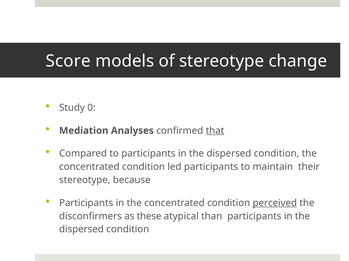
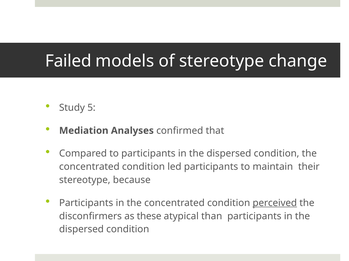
Score: Score -> Failed (68, 61)
0: 0 -> 5 (91, 108)
that underline: present -> none (215, 131)
